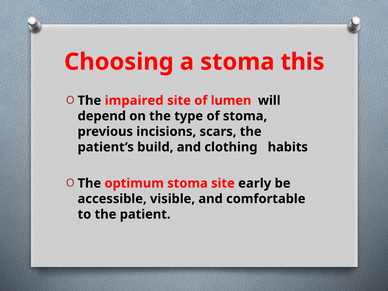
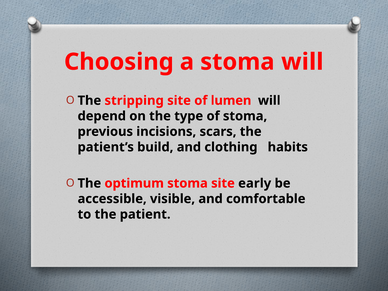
stoma this: this -> will (302, 62)
impaired: impaired -> stripping (134, 101)
